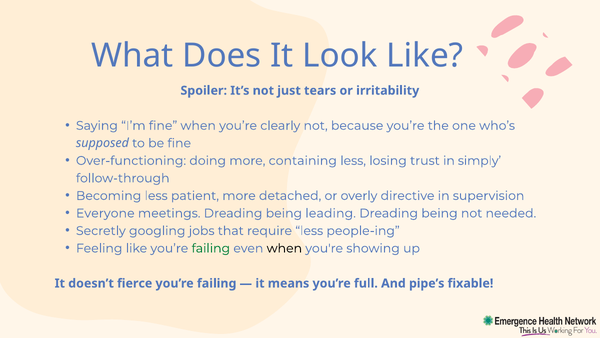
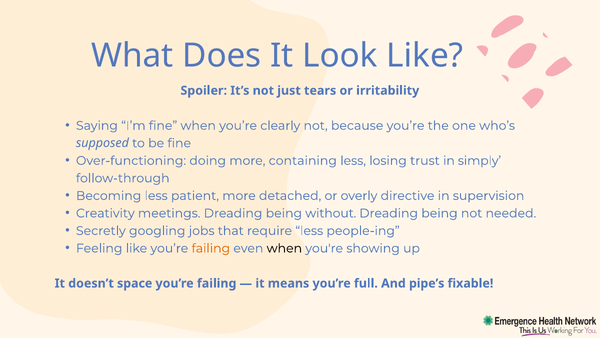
Everyone: Everyone -> Creativity (105, 213)
leading: leading -> without (331, 213)
failing colour: green -> orange (211, 248)
fierce: fierce -> space (135, 283)
